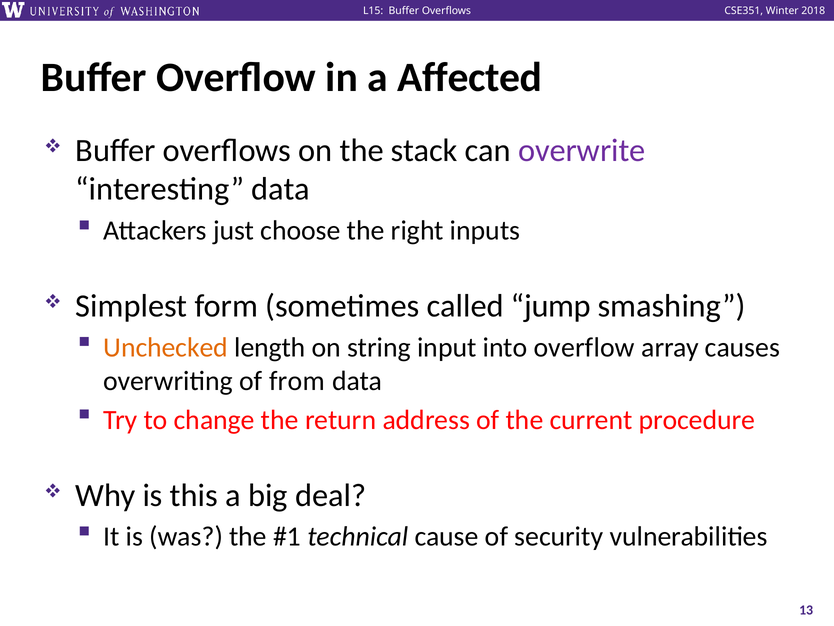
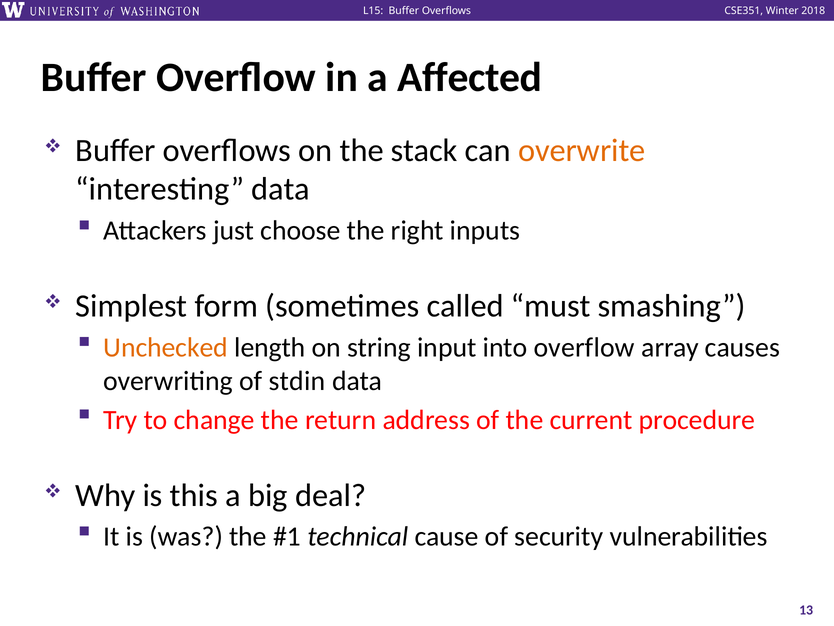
overwrite colour: purple -> orange (582, 150)
jump: jump -> must (551, 306)
from: from -> stdin (297, 381)
